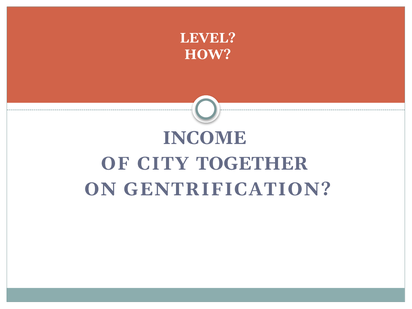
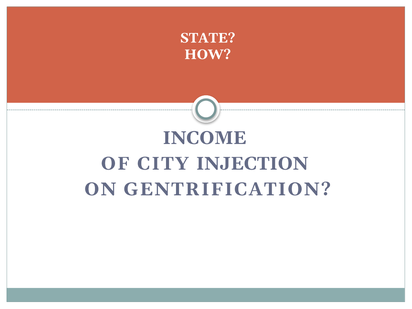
LEVEL: LEVEL -> STATE (208, 38)
TOGETHER: TOGETHER -> INJECTION (252, 164)
